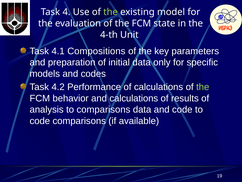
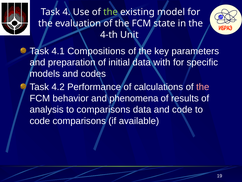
only: only -> with (162, 62)
the colour: light green -> pink (203, 87)
and calculations: calculations -> phenomena (134, 98)
